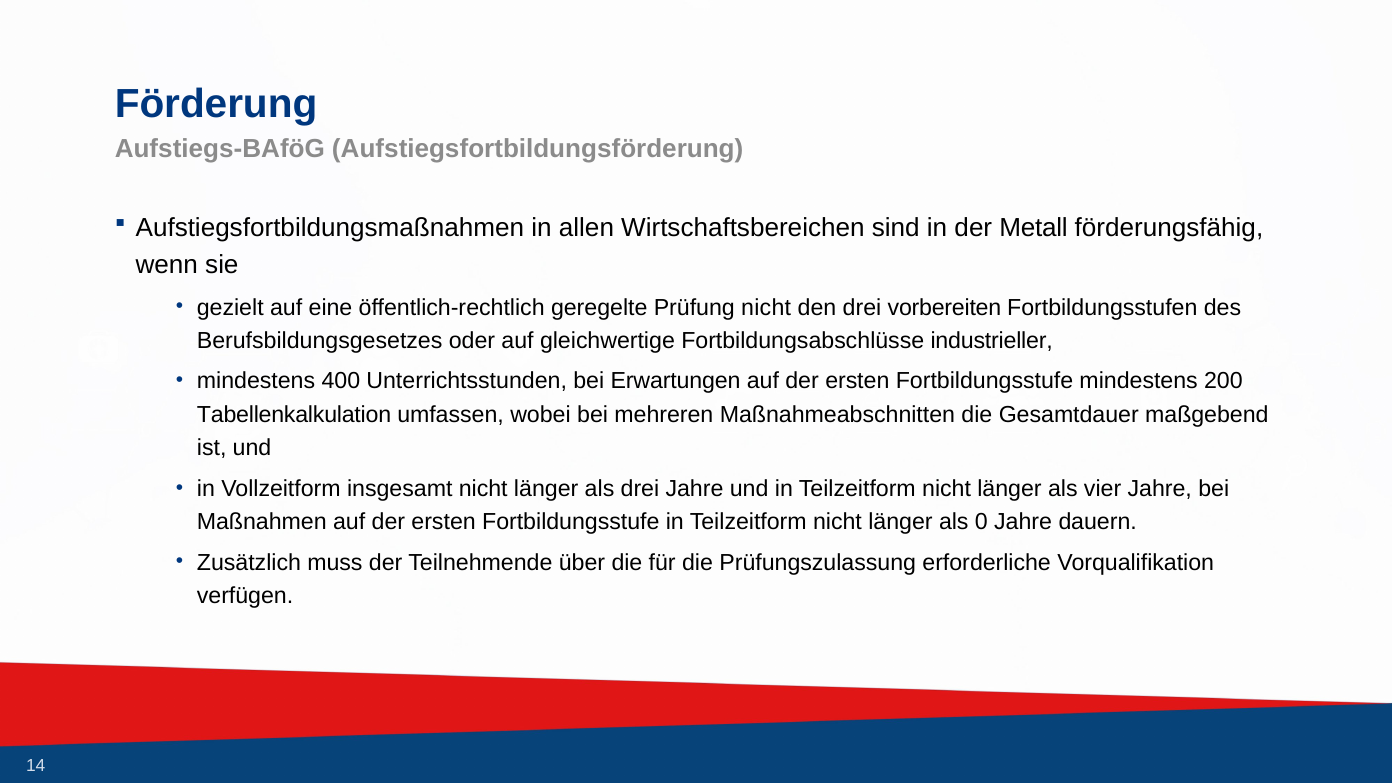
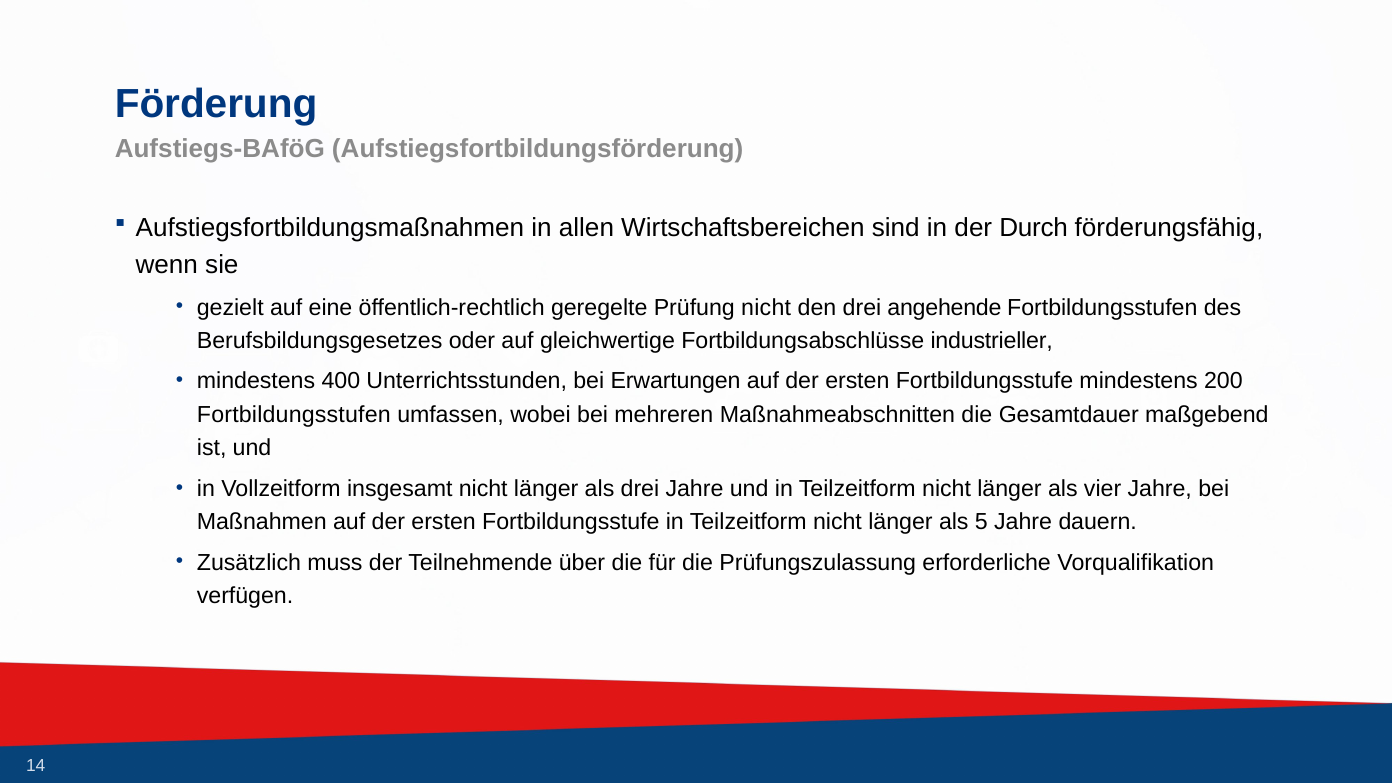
Metall: Metall -> Durch (1034, 228)
vorbereiten: vorbereiten -> angehende (944, 307)
Tabellenkalkulation: Tabellenkalkulation -> Fortbildungsstufen (294, 415)
0: 0 -> 5 (981, 522)
